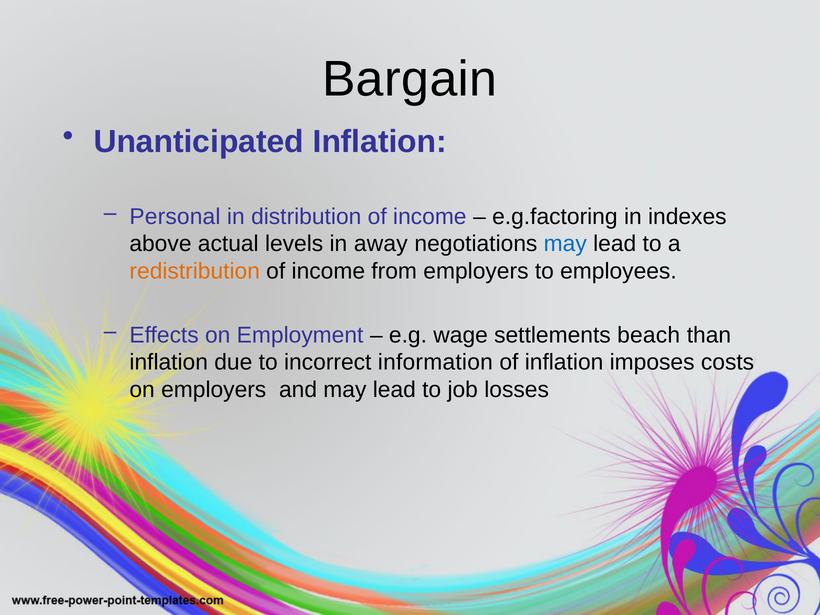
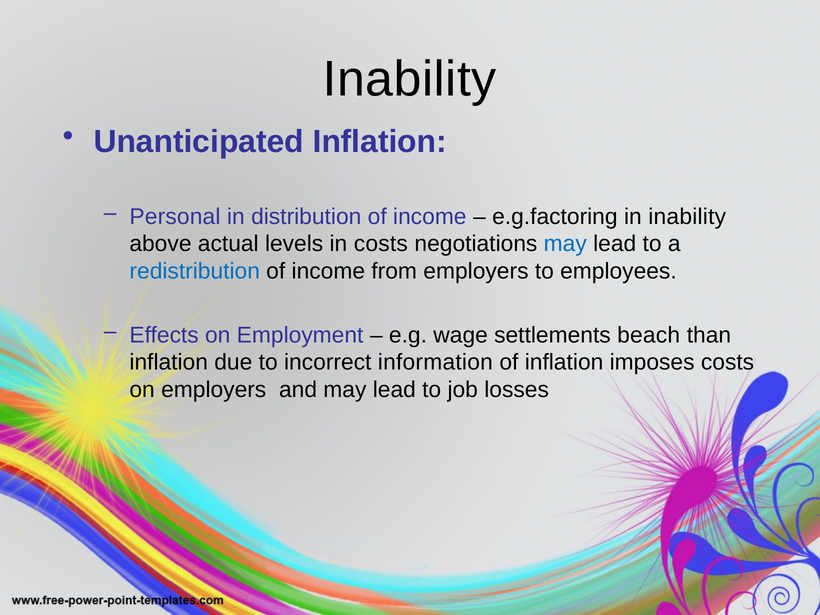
Bargain: Bargain -> Inability (410, 79)
in indexes: indexes -> inability (687, 217)
in away: away -> costs (381, 244)
redistribution colour: orange -> blue (195, 271)
